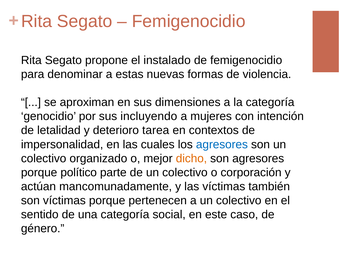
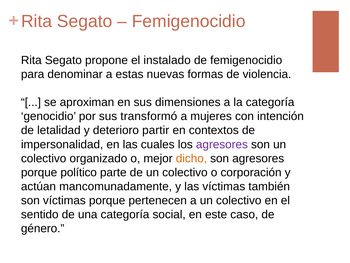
incluyendo: incluyendo -> transformó (149, 116)
tarea: tarea -> partir (156, 130)
agresores colour: blue -> purple (222, 144)
